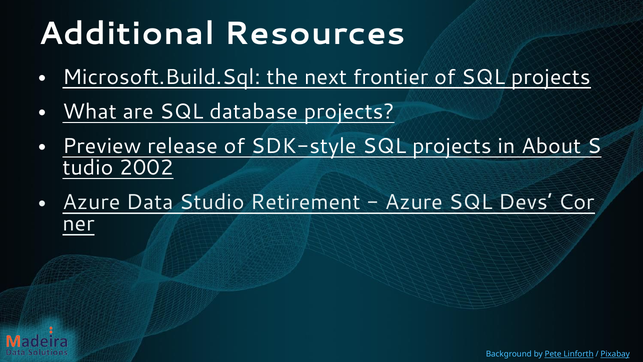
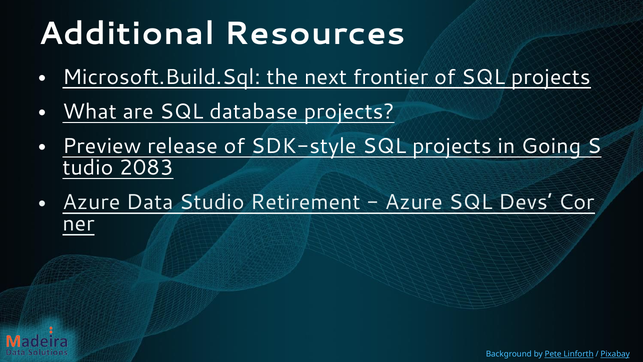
About: About -> Going (551, 146)
2002: 2002 -> 2083 (146, 168)
